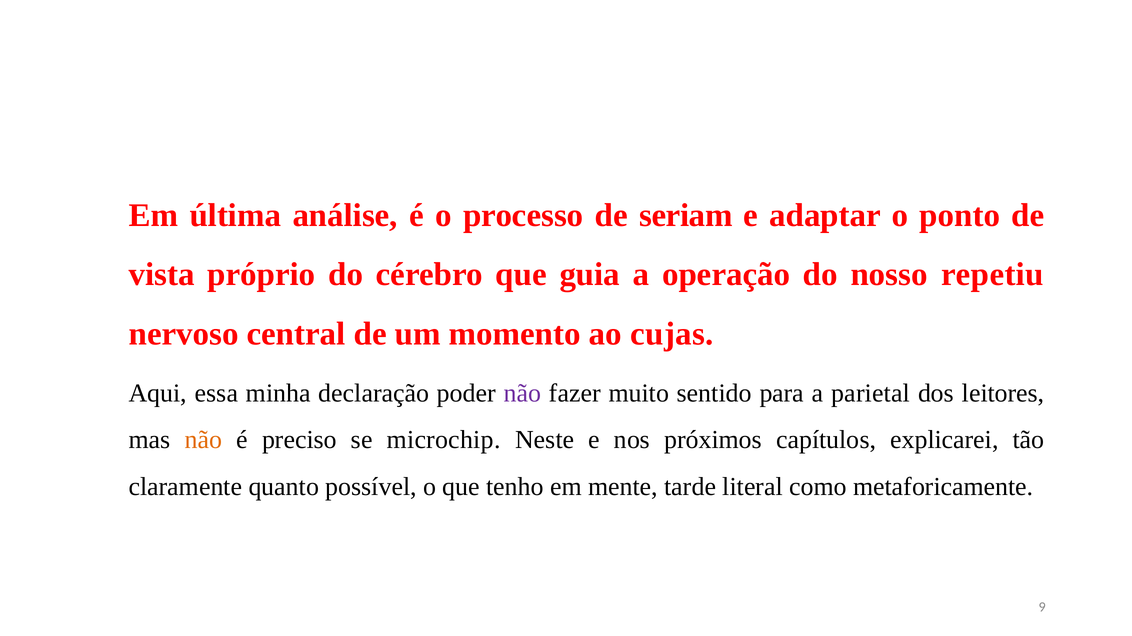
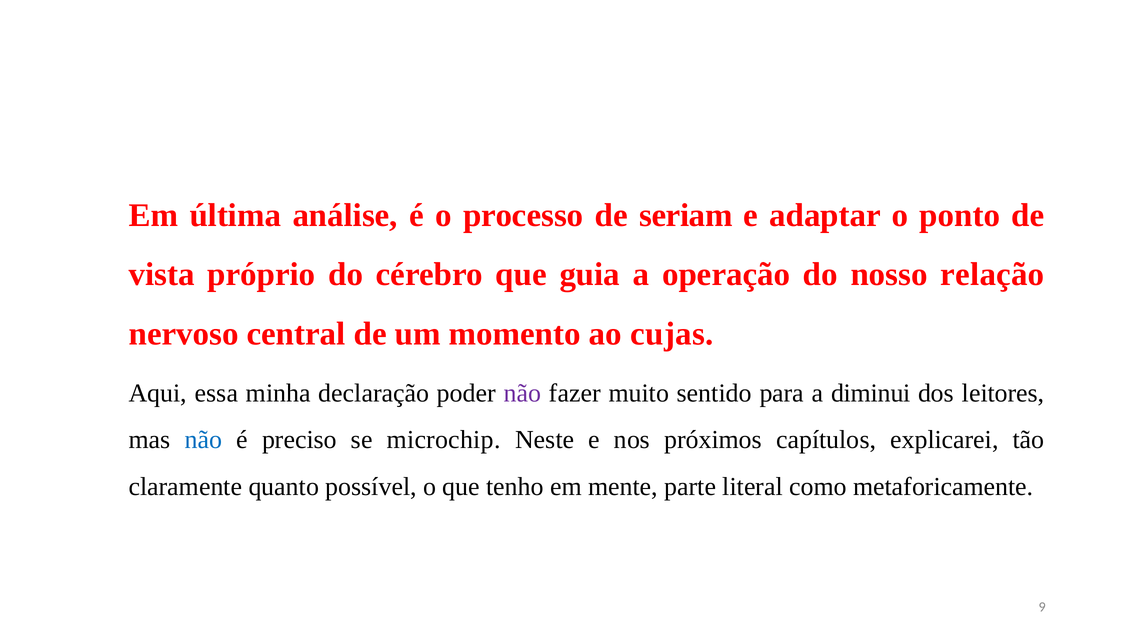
repetiu: repetiu -> relação (992, 275)
parietal: parietal -> diminui (871, 394)
não colour: orange -> blue (203, 440)
tarde: tarde -> parte (690, 487)
